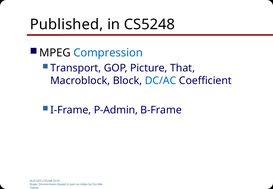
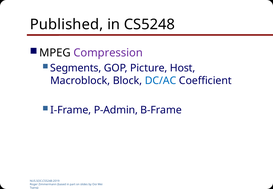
Compression colour: blue -> purple (108, 53)
Transport: Transport -> Segments (76, 68)
That: That -> Host (183, 68)
